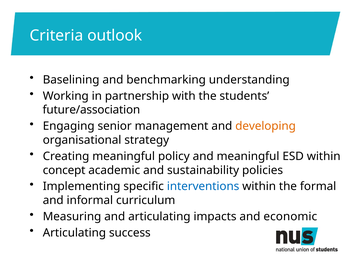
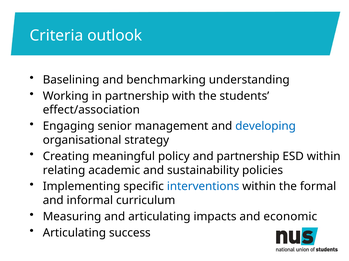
future/association: future/association -> effect/association (91, 110)
developing colour: orange -> blue (266, 126)
and meaningful: meaningful -> partnership (248, 157)
concept: concept -> relating (64, 171)
